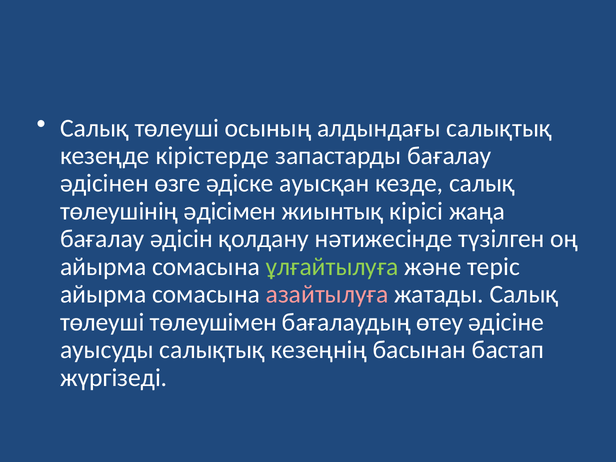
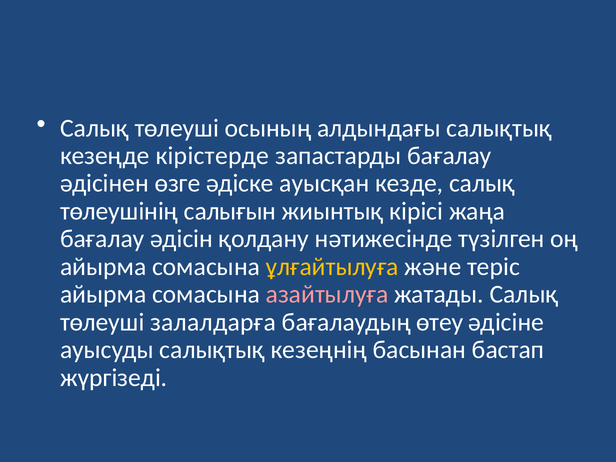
әдiсiмен: әдiсiмен -> салығын (230, 211)
ұлғайтылуға colour: light green -> yellow (332, 267)
төлеушімен: төлеушімен -> залалдарға (213, 322)
